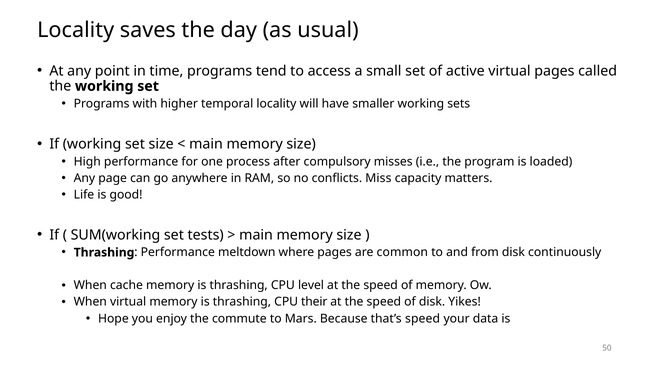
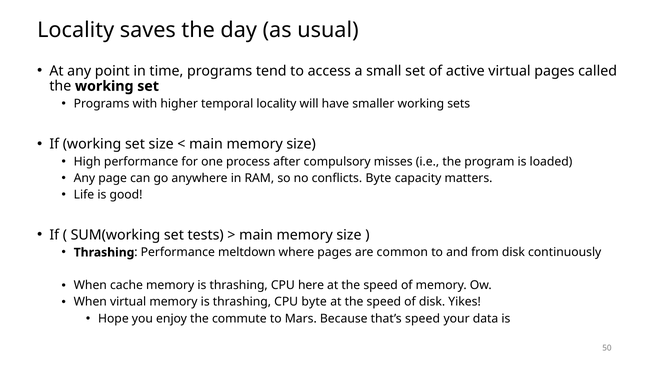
conflicts Miss: Miss -> Byte (378, 178)
level: level -> here (311, 286)
CPU their: their -> byte (314, 302)
